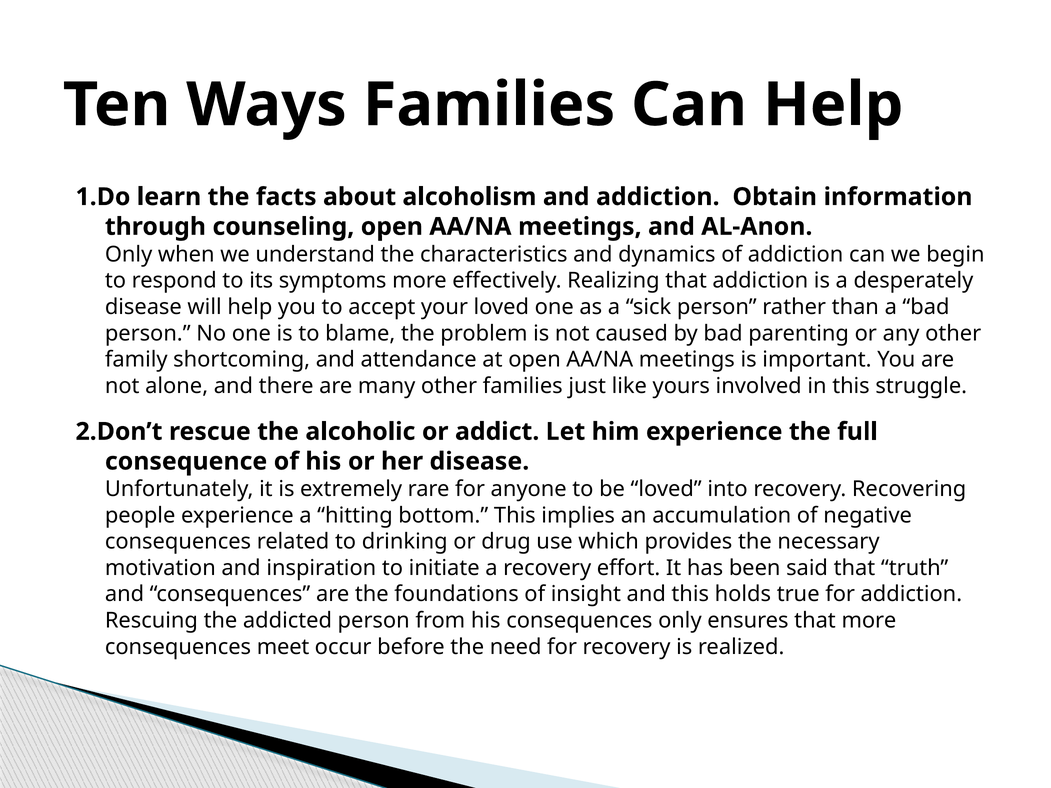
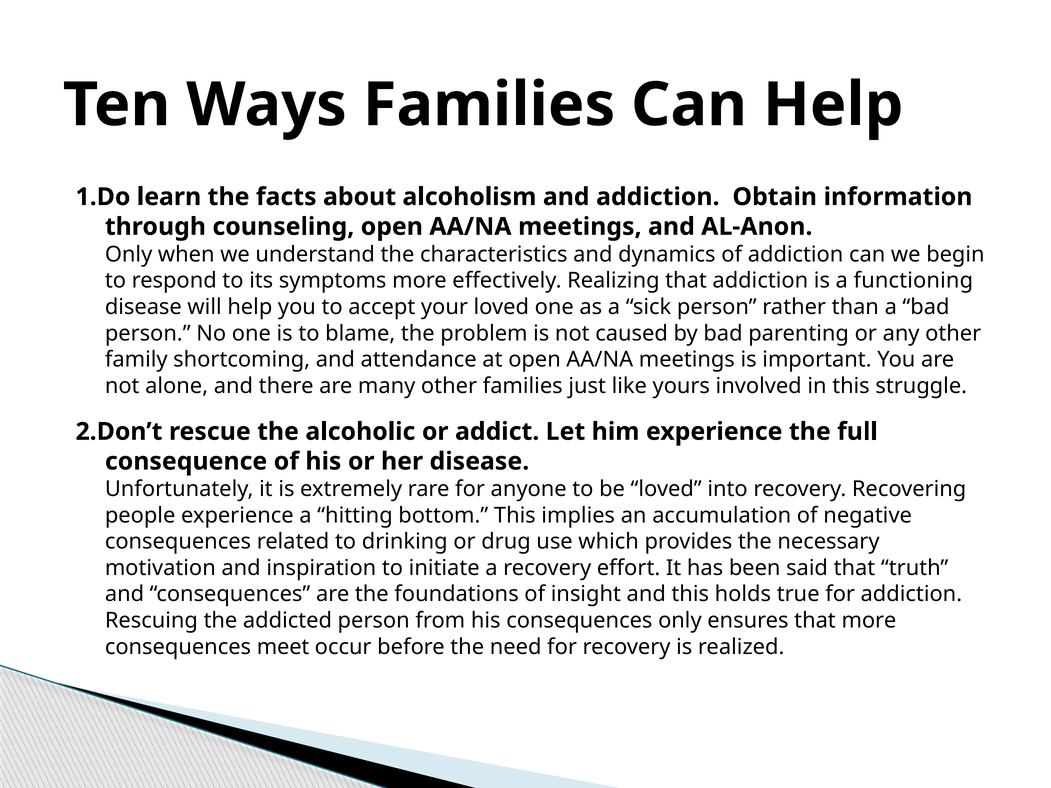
desperately: desperately -> functioning (913, 281)
